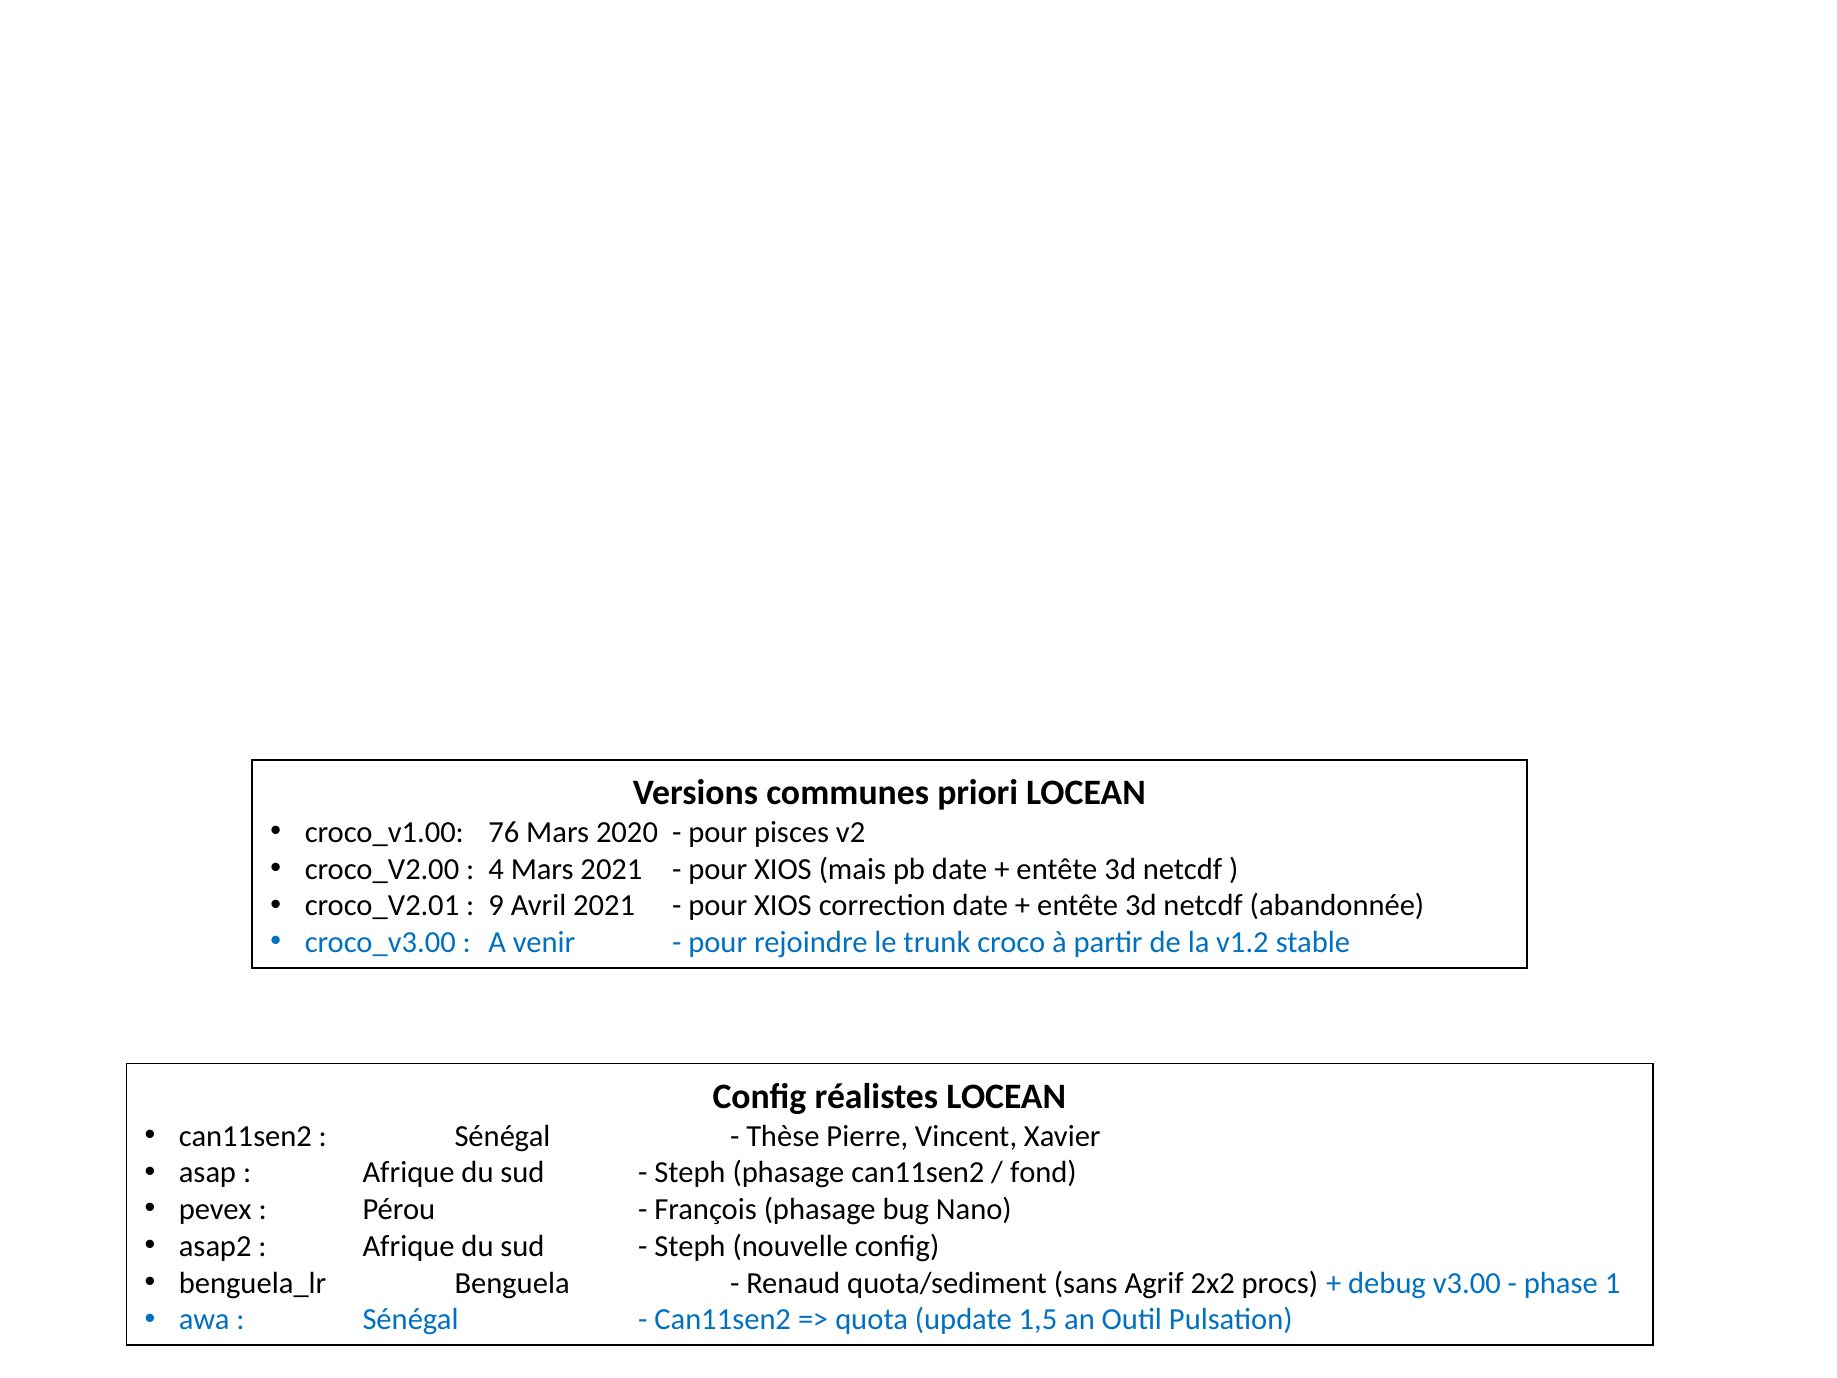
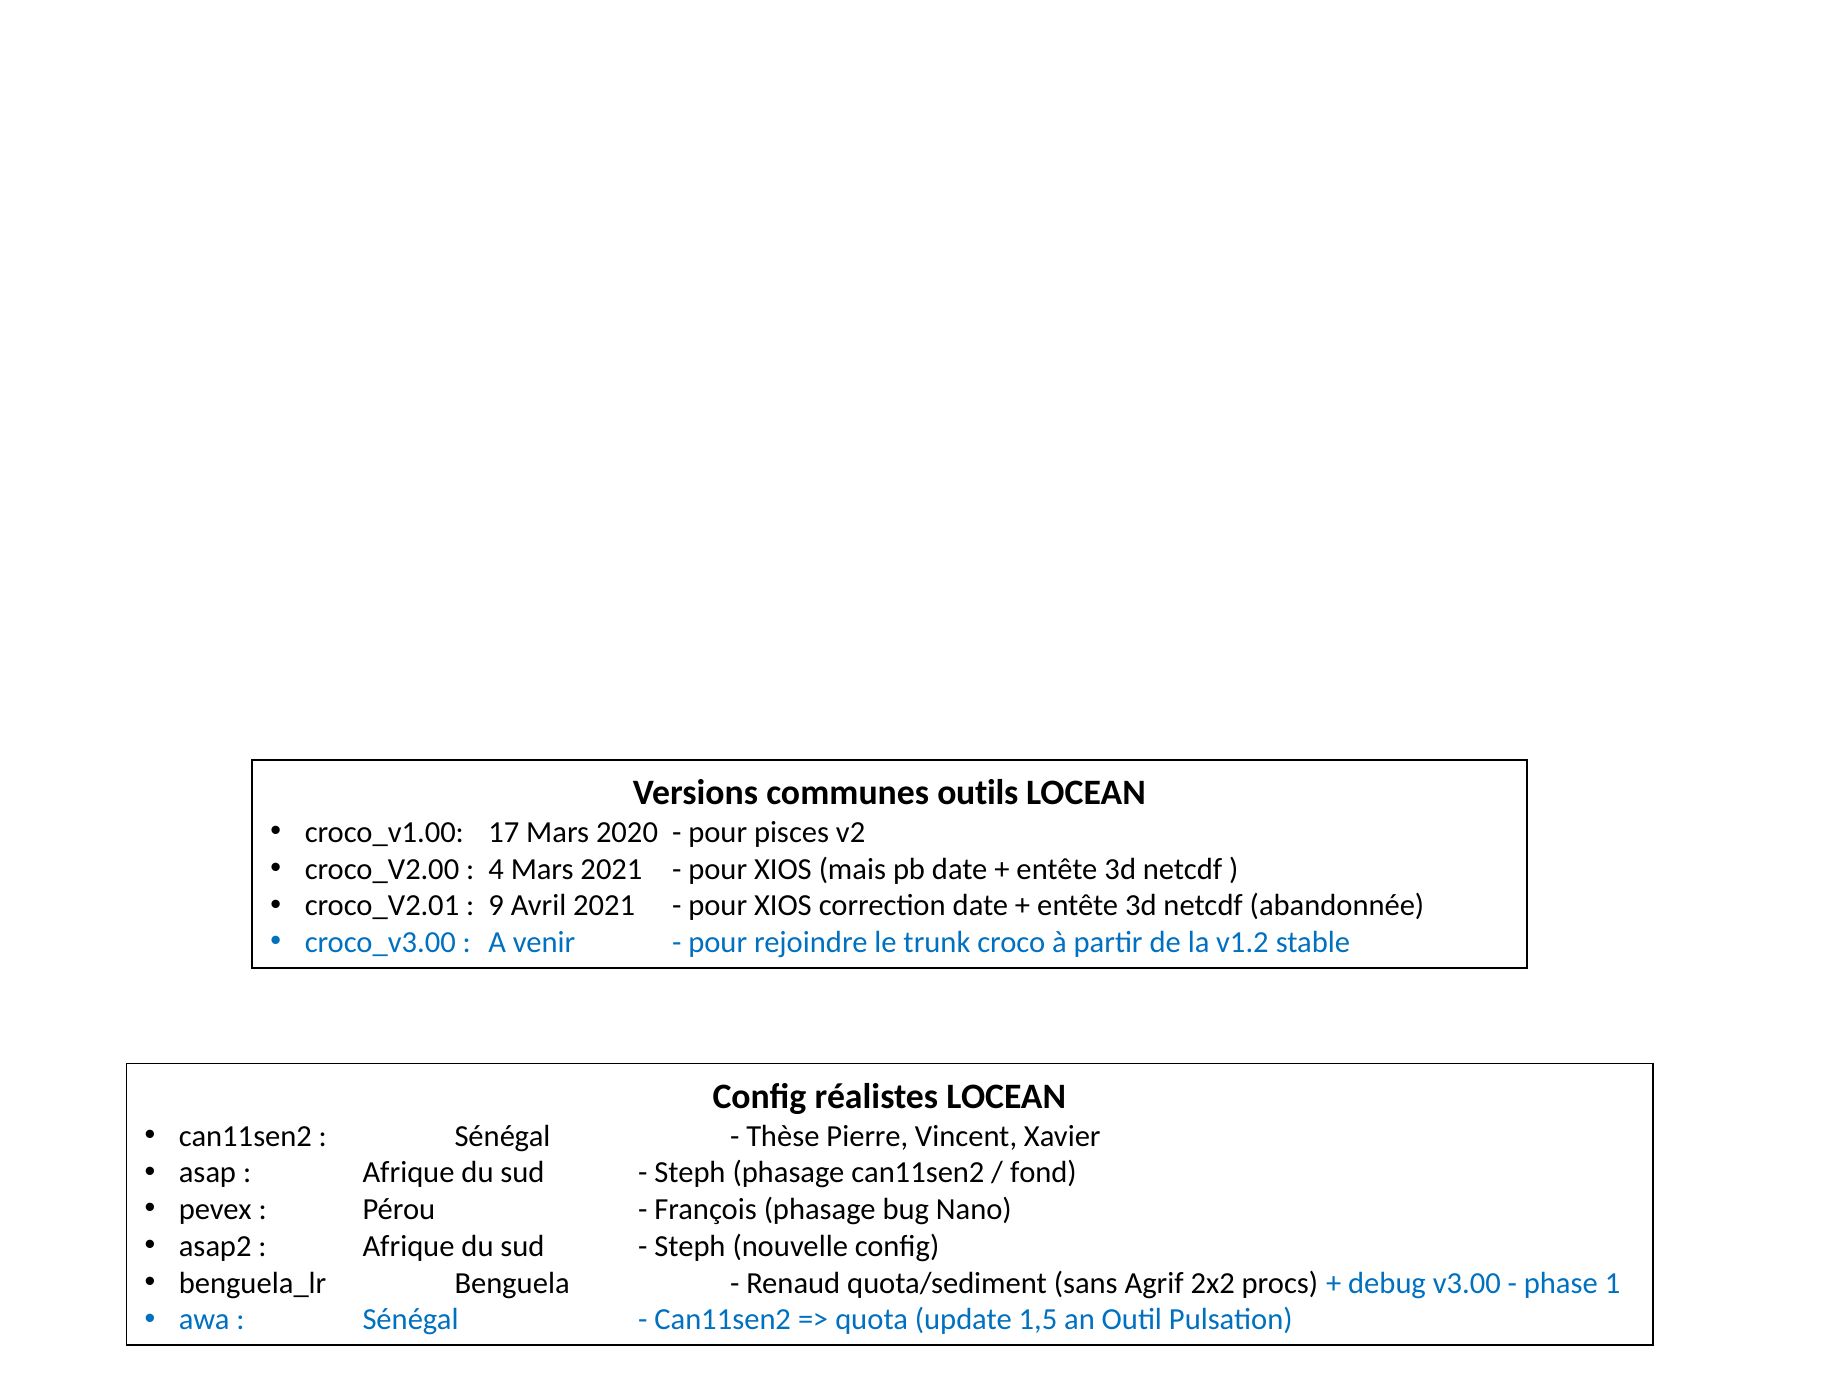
priori: priori -> outils (978, 793)
76: 76 -> 17 (504, 832)
